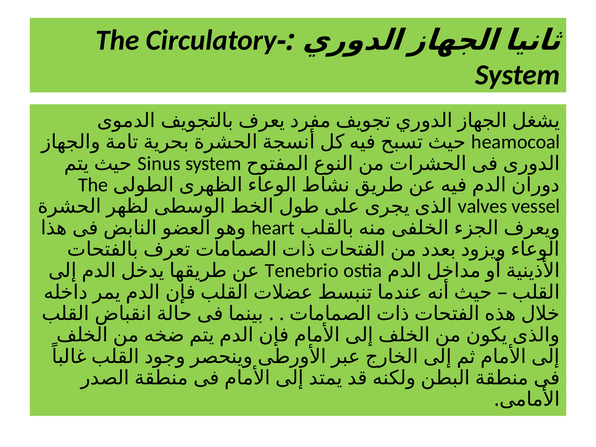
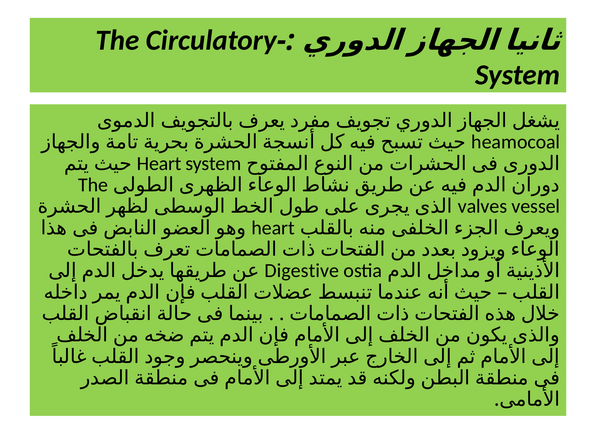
Sinus: Sinus -> Heart (159, 163)
Tenebrio: Tenebrio -> Digestive (302, 271)
